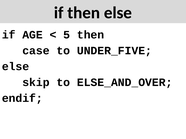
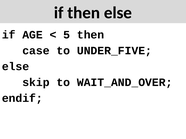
ELSE_AND_OVER: ELSE_AND_OVER -> WAIT_AND_OVER (125, 83)
